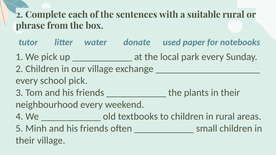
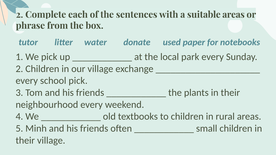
suitable rural: rural -> areas (233, 15)
